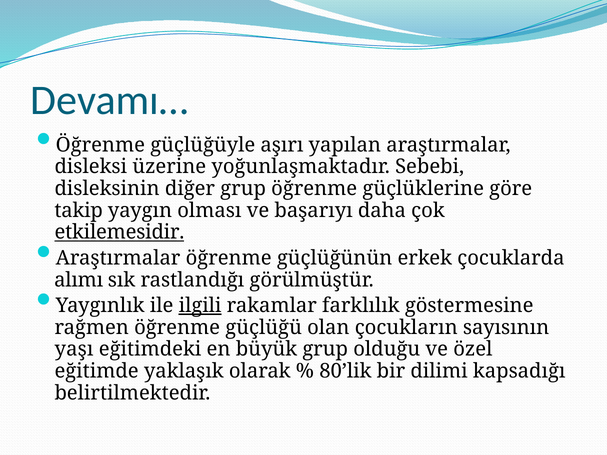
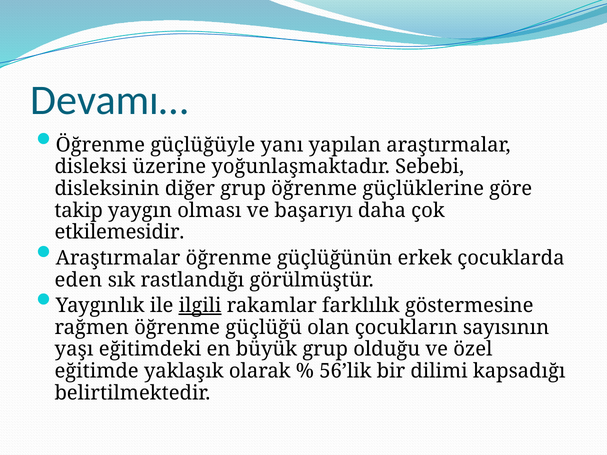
aşırı: aşırı -> yanı (282, 145)
etkilemesidir underline: present -> none (119, 232)
alımı: alımı -> eden (78, 280)
80’lik: 80’lik -> 56’lik (345, 371)
